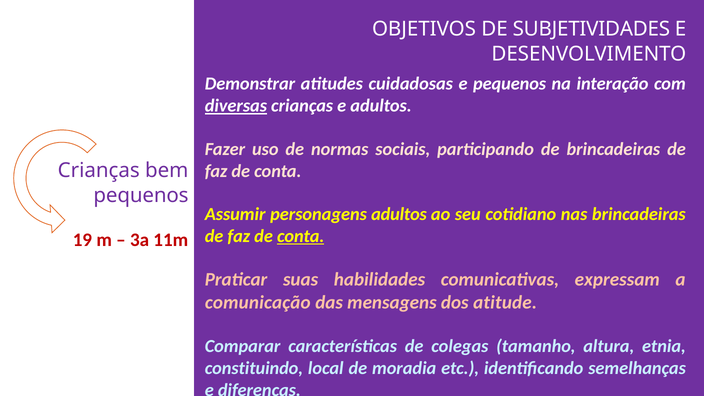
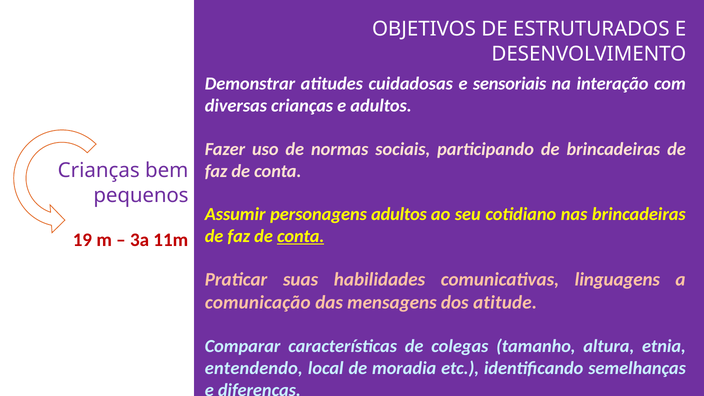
SUBJETIVIDADES: SUBJETIVIDADES -> ESTRUTURADOS (591, 29)
e pequenos: pequenos -> sensoriais (510, 84)
diversas underline: present -> none (236, 106)
expressam: expressam -> linguagens (617, 280)
constituindo: constituindo -> entendendo (254, 368)
